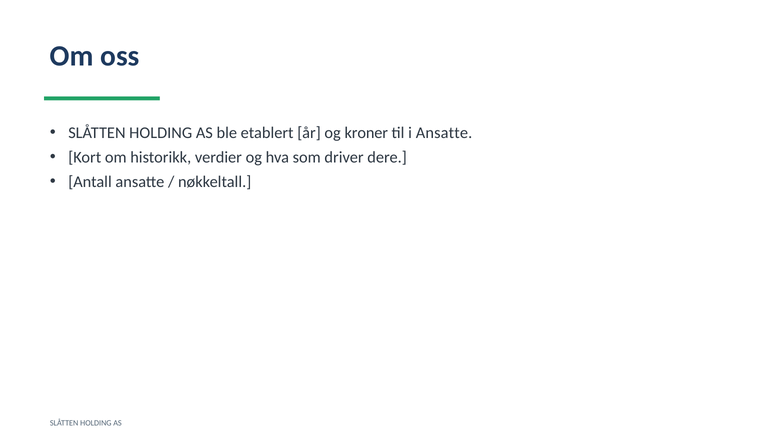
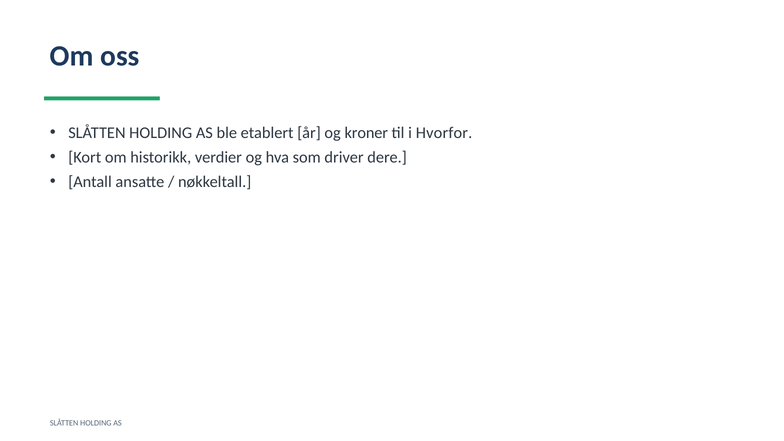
i Ansatte: Ansatte -> Hvorfor (444, 133)
